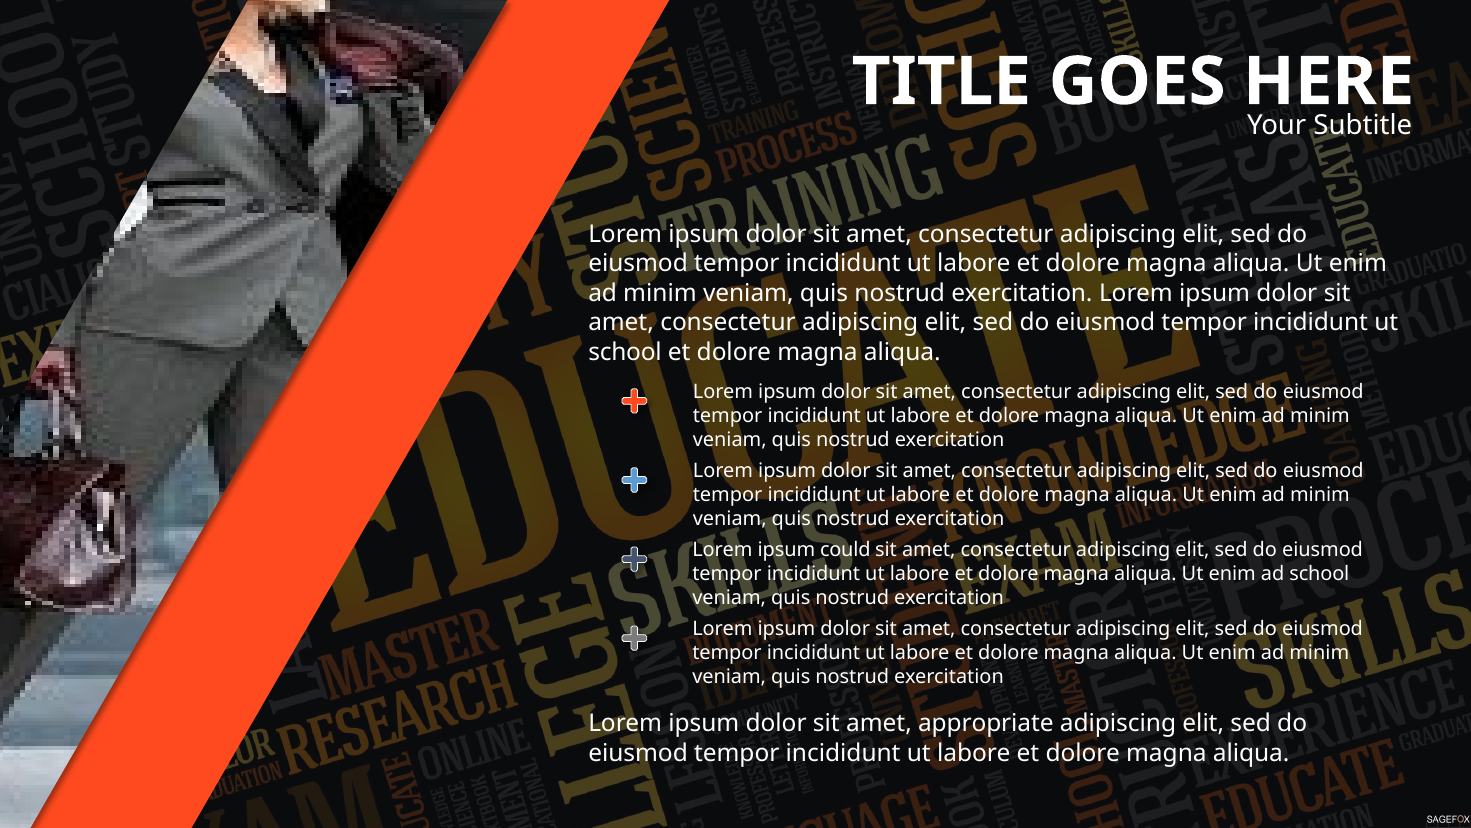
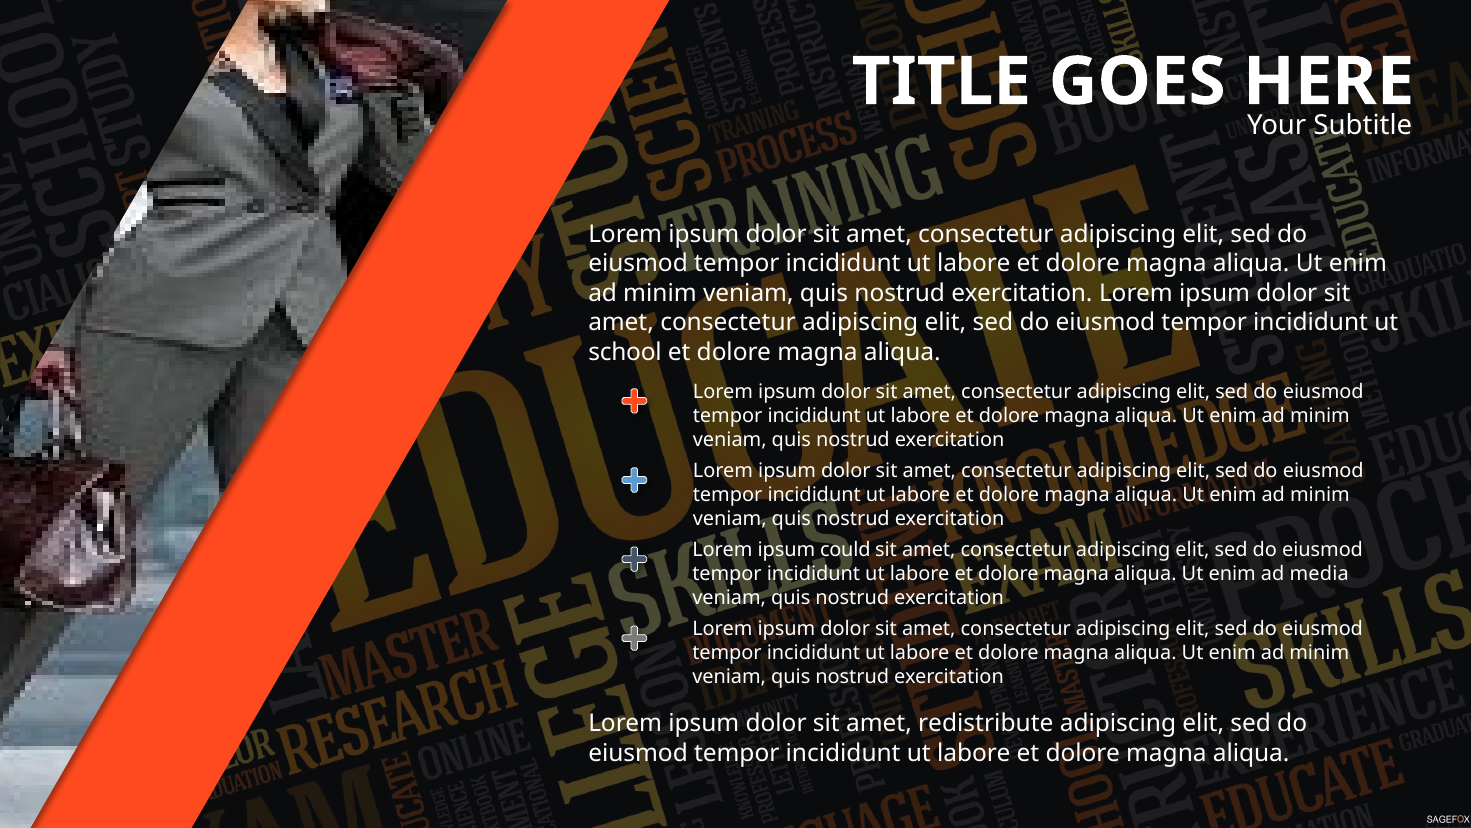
ad school: school -> media (1319, 574)
appropriate: appropriate -> redistribute (986, 723)
